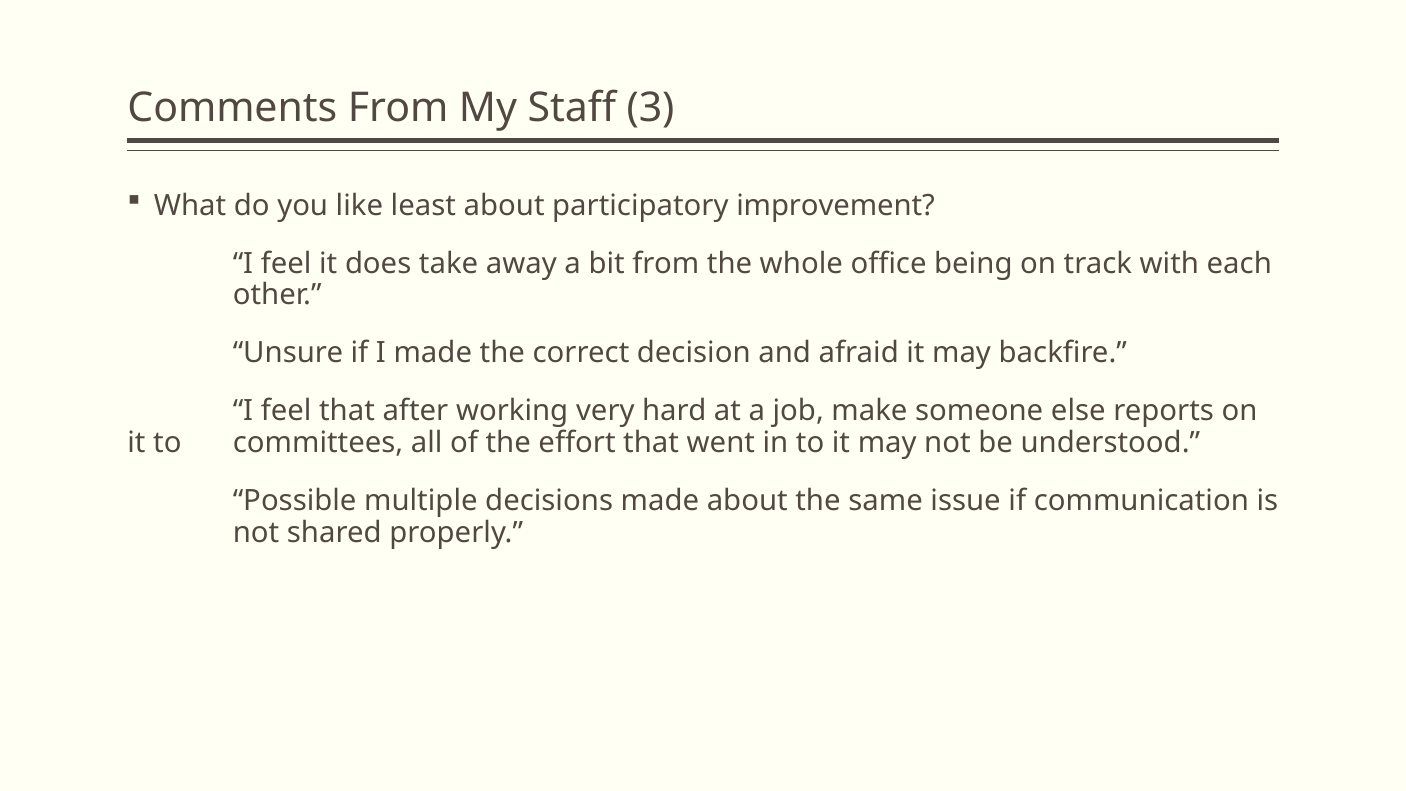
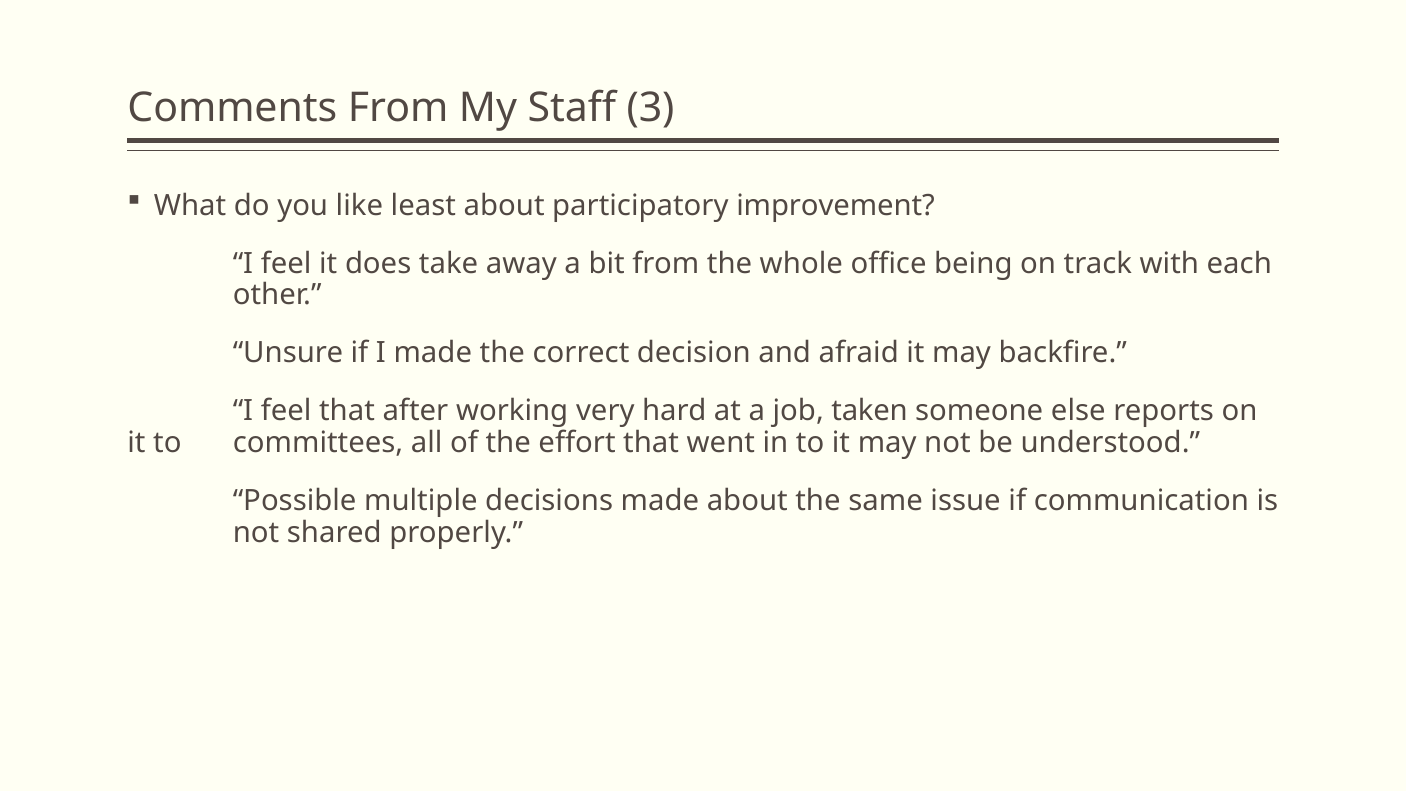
make: make -> taken (870, 411)
